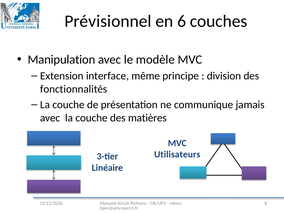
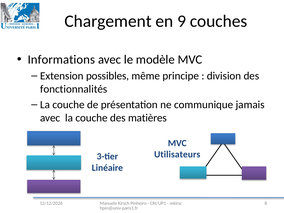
Prévisionnel: Prévisionnel -> Chargement (108, 21)
6: 6 -> 9 (182, 21)
Manipulation: Manipulation -> Informations (61, 60)
interface: interface -> possibles (108, 76)
